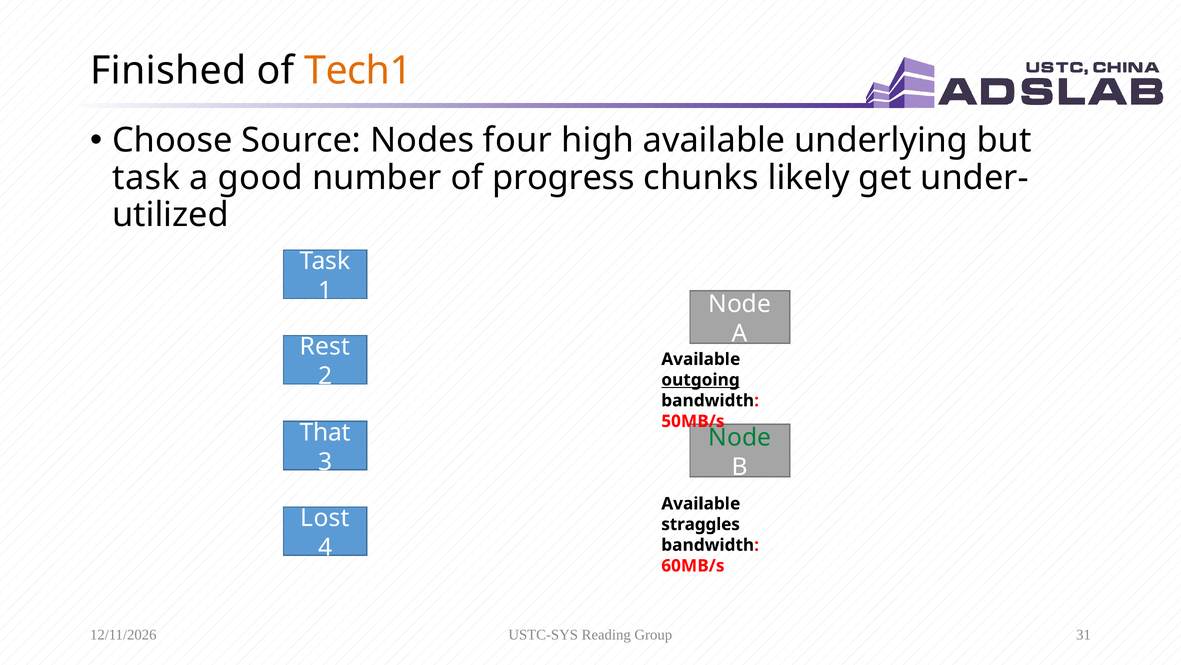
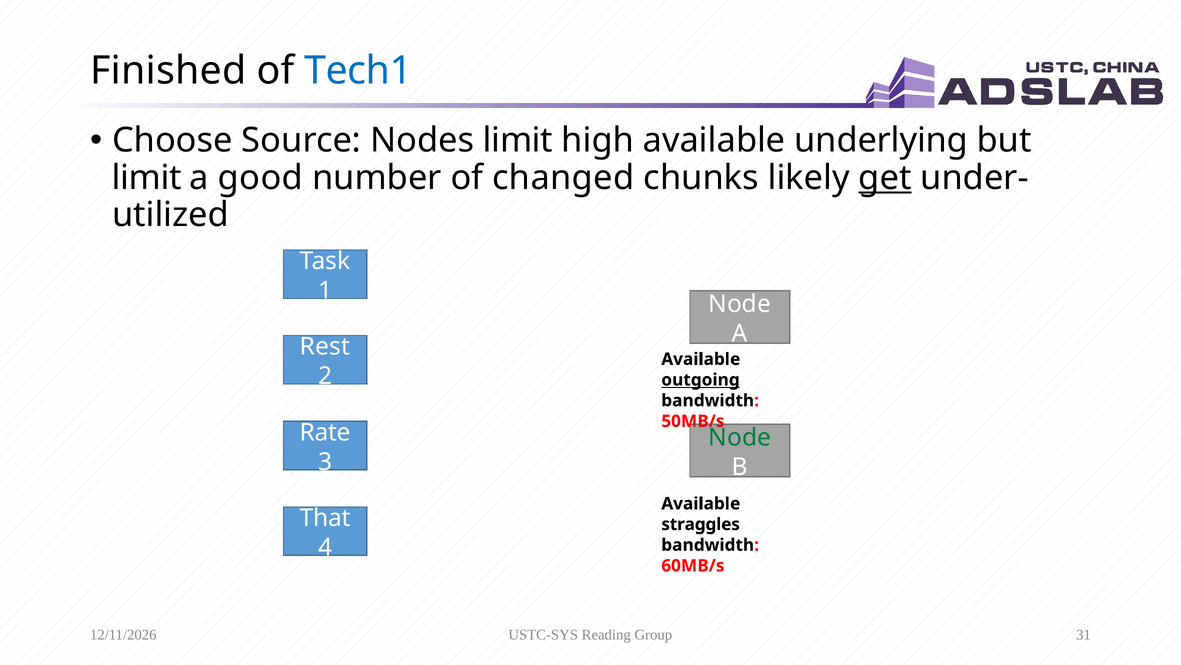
Tech1 colour: orange -> blue (358, 71)
Nodes four: four -> limit (518, 140)
task: task -> limit (147, 178)
progress: progress -> changed (563, 178)
get underline: none -> present (885, 178)
That: That -> Rate (325, 432)
Lost: Lost -> That (325, 517)
